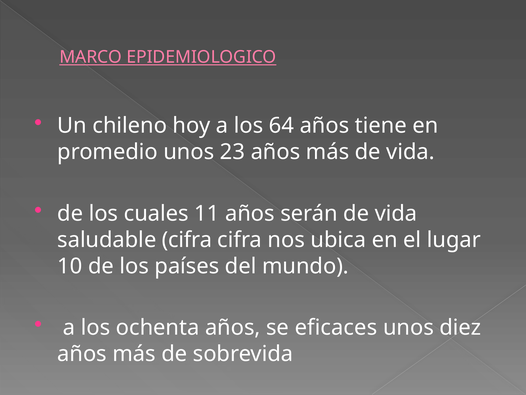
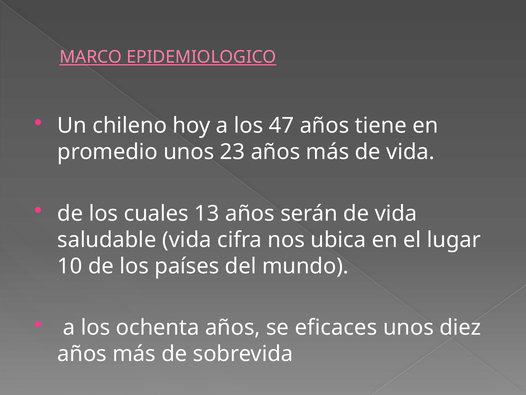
64: 64 -> 47 (281, 126)
11: 11 -> 13 (207, 213)
saludable cifra: cifra -> vida (187, 240)
